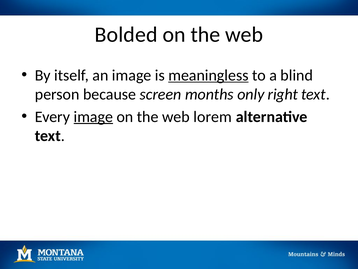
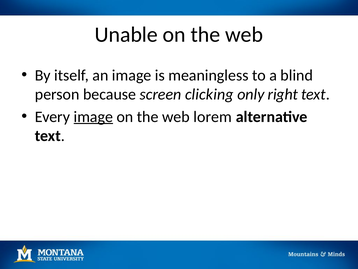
Bolded: Bolded -> Unable (126, 35)
meaningless underline: present -> none (208, 75)
months: months -> clicking (209, 94)
